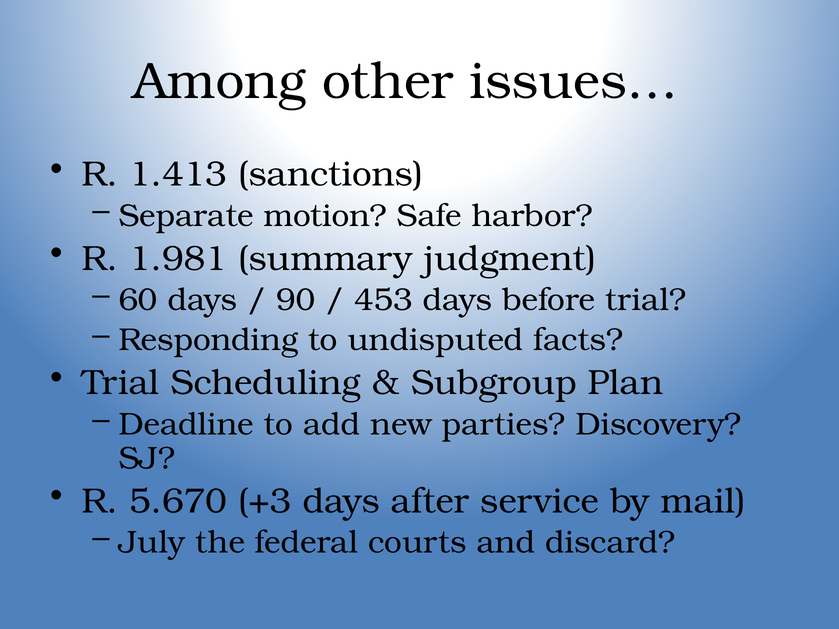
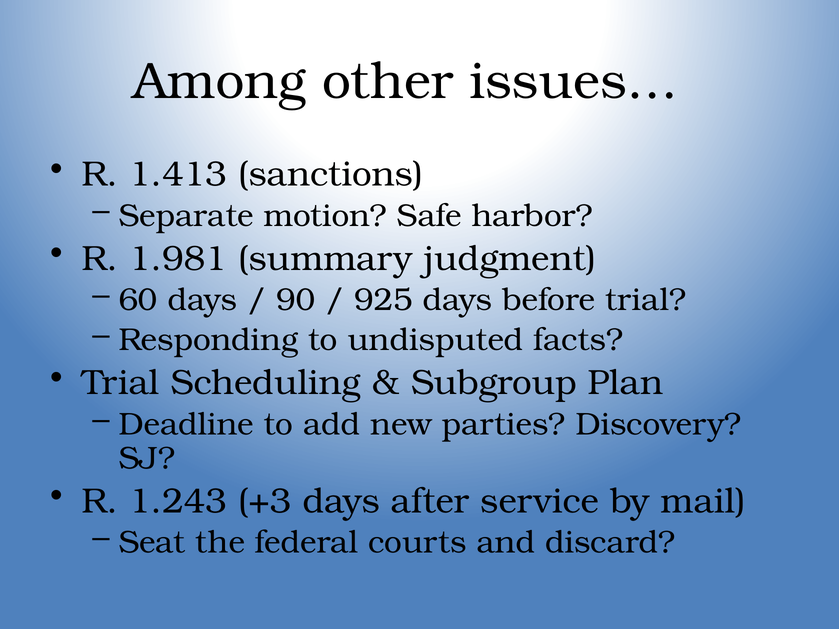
453: 453 -> 925 (383, 300)
5.670: 5.670 -> 1.243 (178, 501)
July: July -> Seat (152, 543)
